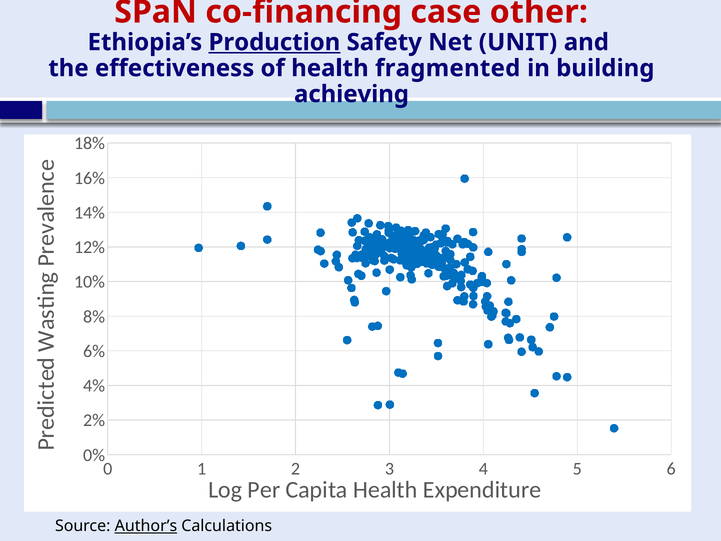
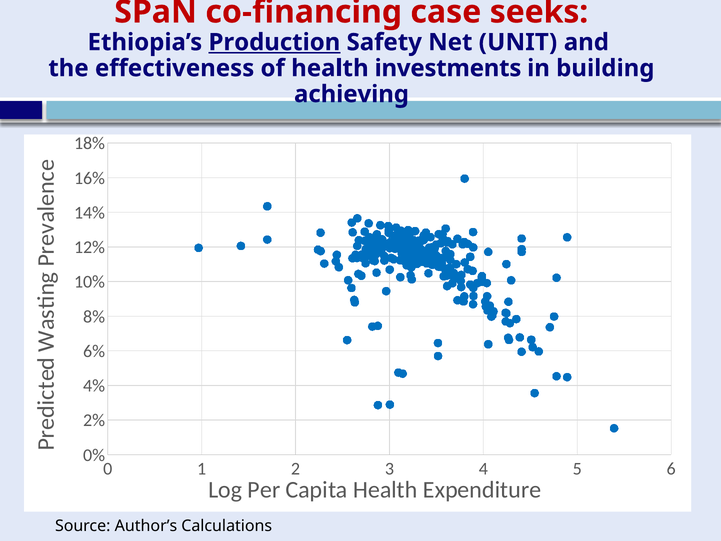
other: other -> seeks (539, 12)
fragmented: fragmented -> investments (448, 68)
Author’s underline: present -> none (146, 526)
